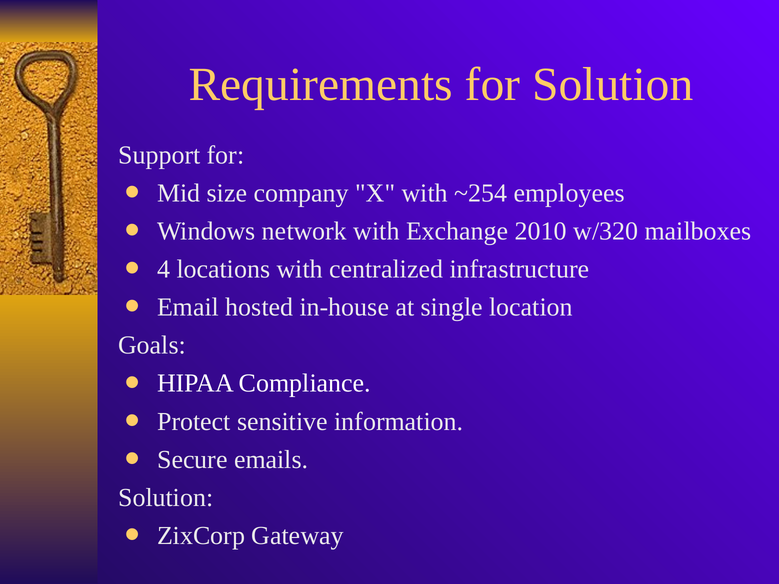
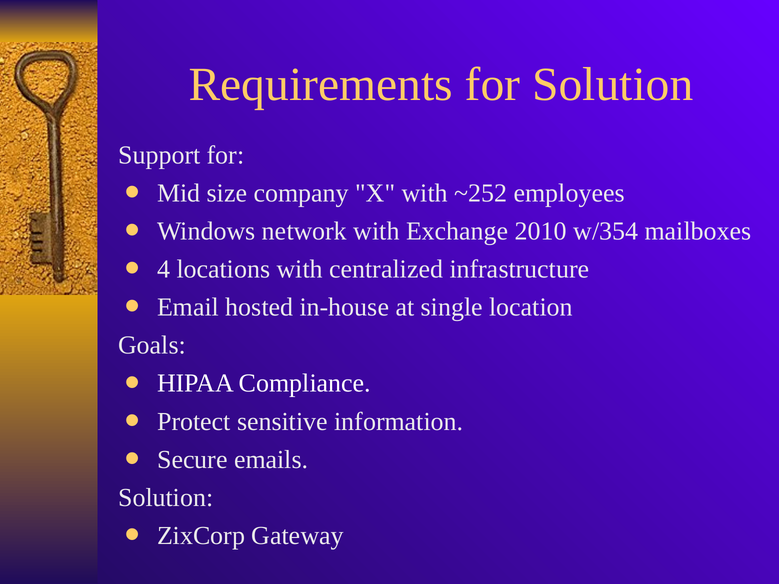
~254: ~254 -> ~252 (481, 193)
w/320: w/320 -> w/354 (606, 231)
